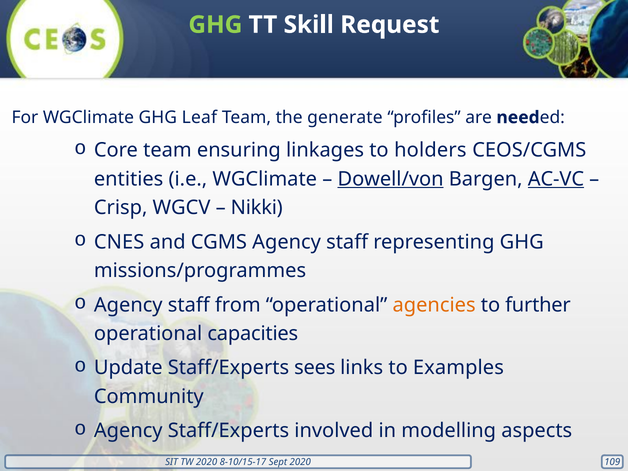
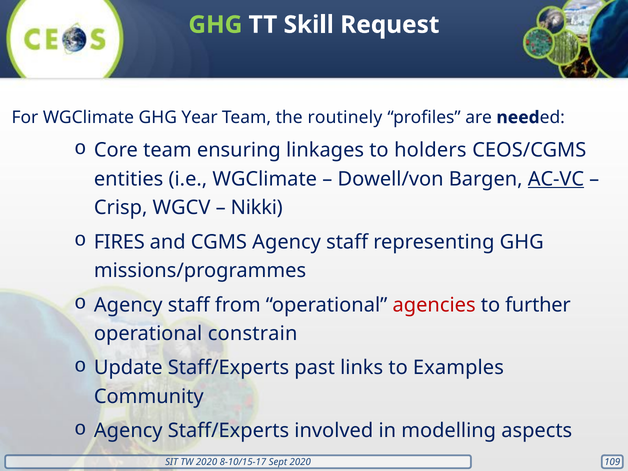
Leaf: Leaf -> Year (200, 117)
generate: generate -> routinely (345, 117)
Dowell/von underline: present -> none (391, 179)
CNES: CNES -> FIRES (119, 242)
agencies colour: orange -> red (434, 305)
capacities: capacities -> constrain (253, 334)
sees: sees -> past (315, 368)
